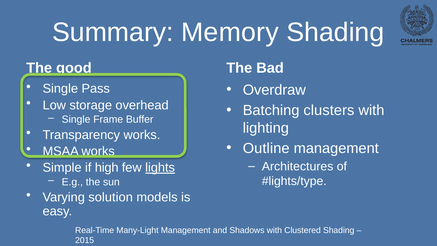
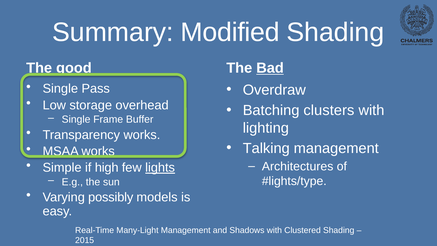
Memory: Memory -> Modified (230, 32)
Bad underline: none -> present (270, 68)
Outline: Outline -> Talking (266, 148)
solution: solution -> possibly (111, 197)
